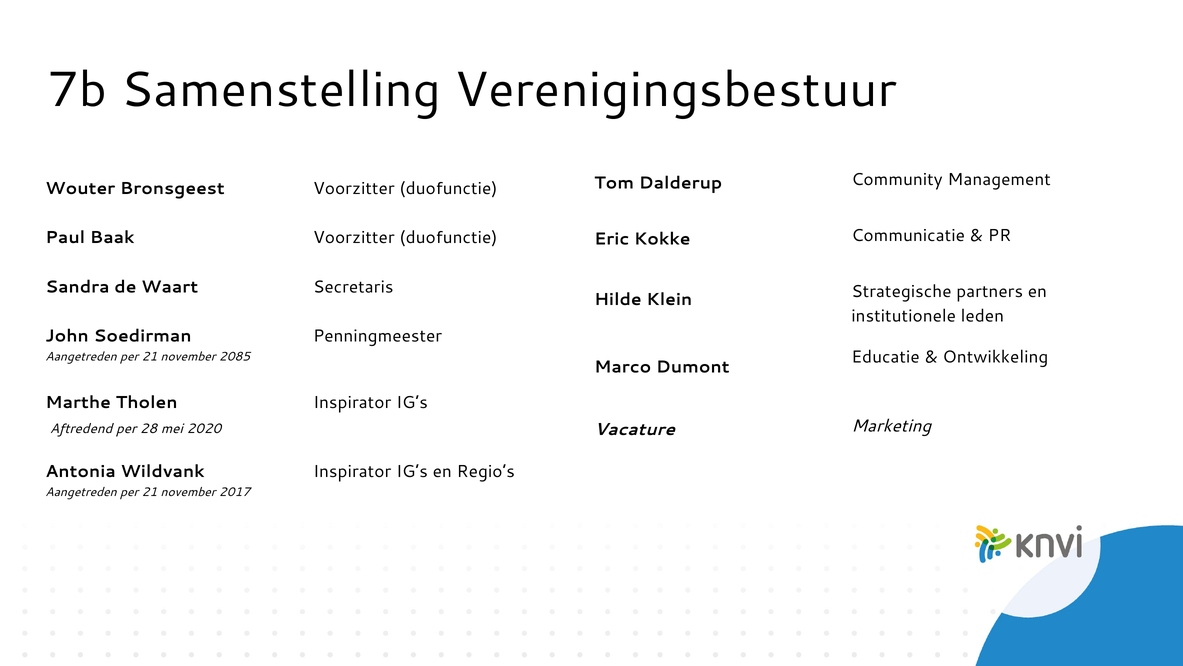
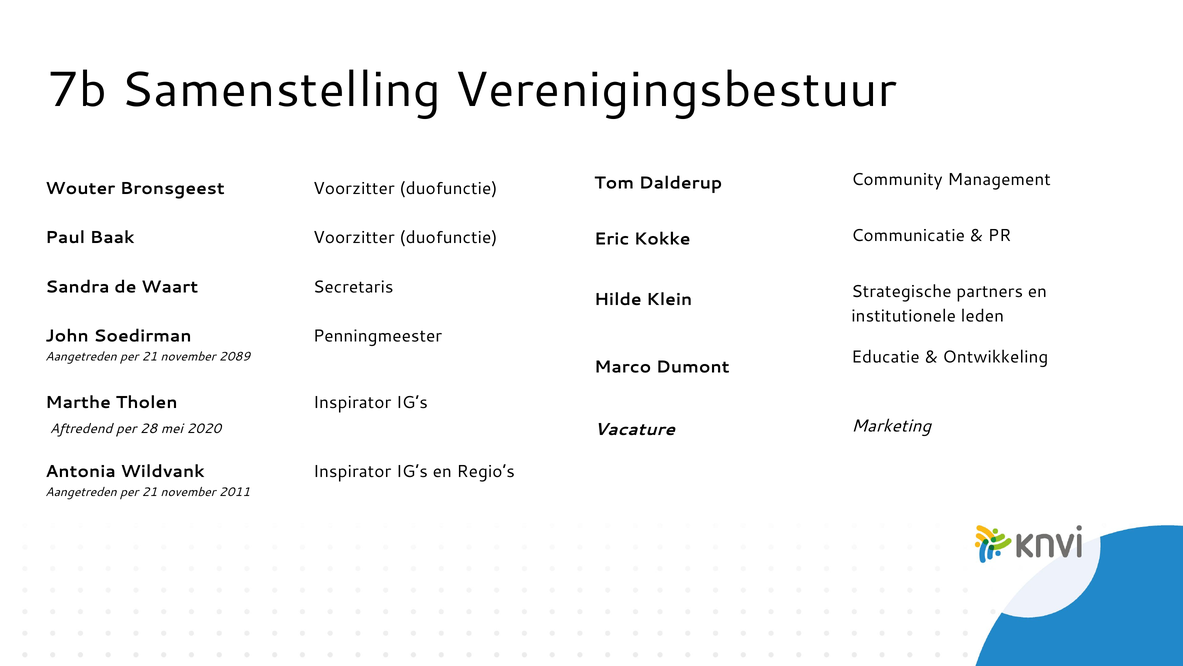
2085: 2085 -> 2089 (235, 357)
2017: 2017 -> 2011 (235, 492)
